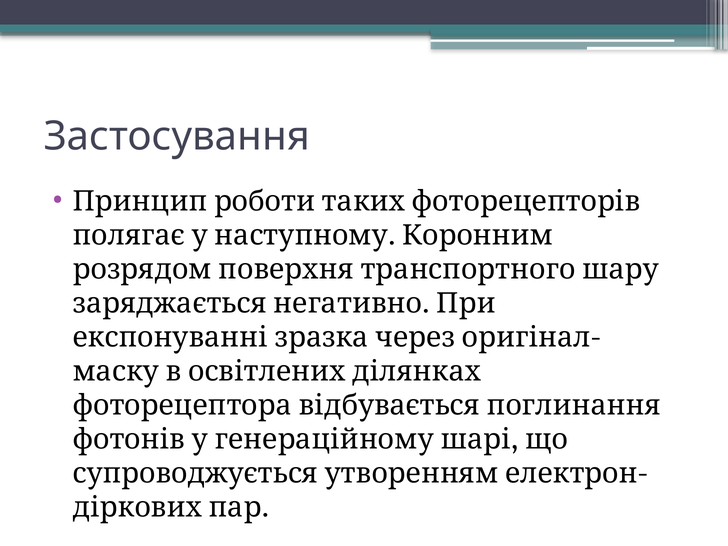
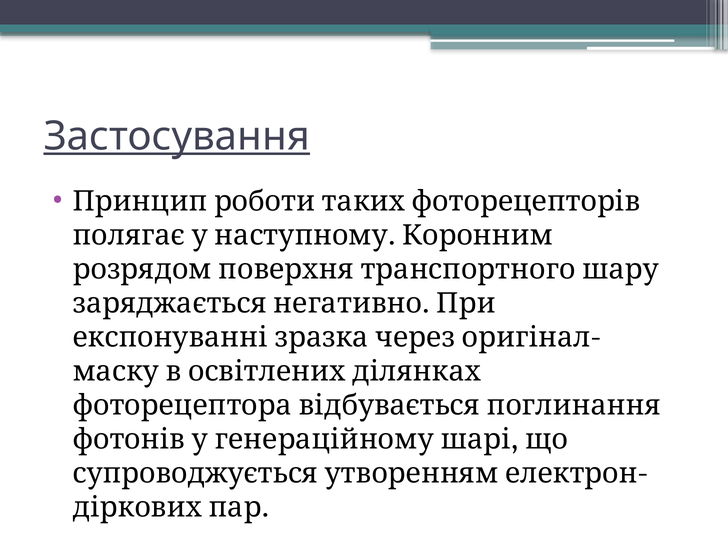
Застосування underline: none -> present (177, 136)
